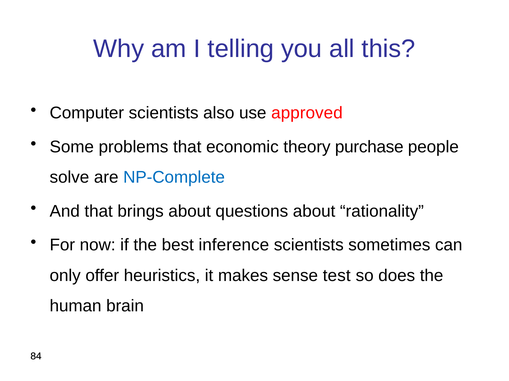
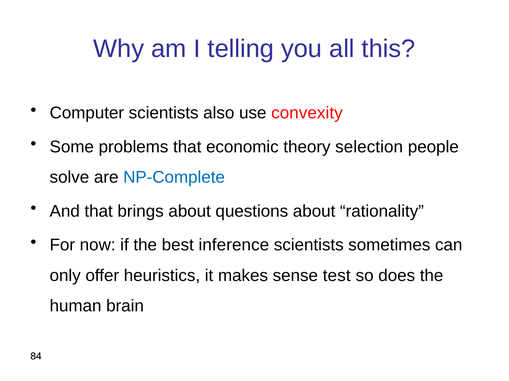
approved: approved -> convexity (307, 113)
purchase: purchase -> selection (369, 147)
